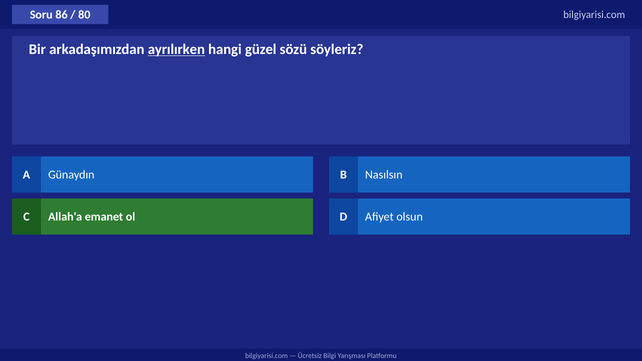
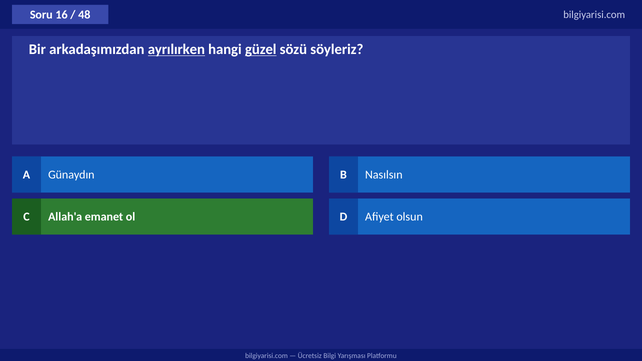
86: 86 -> 16 (62, 15)
80: 80 -> 48 (84, 15)
güzel underline: none -> present (261, 49)
